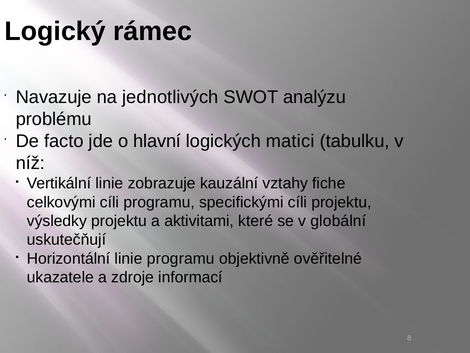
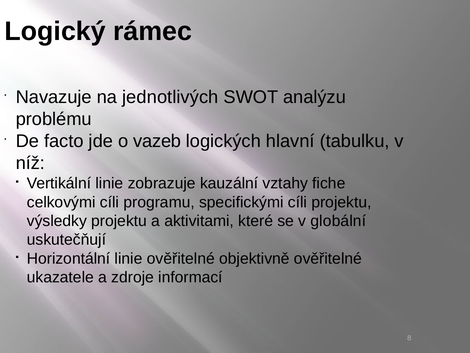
hlavní: hlavní -> vazeb (157, 141)
matici: matici -> hlavní (290, 141)
linie programu: programu -> ověřitelné (181, 258)
